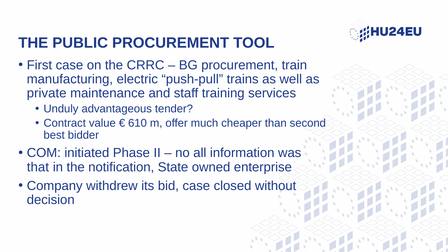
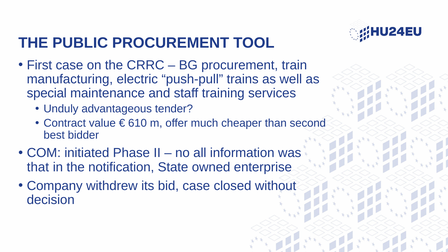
private: private -> special (47, 93)
